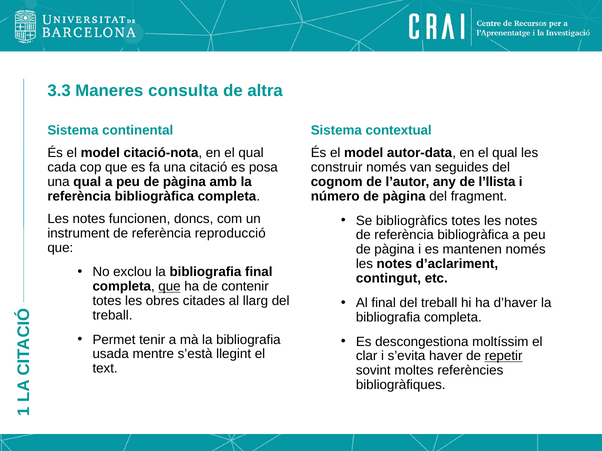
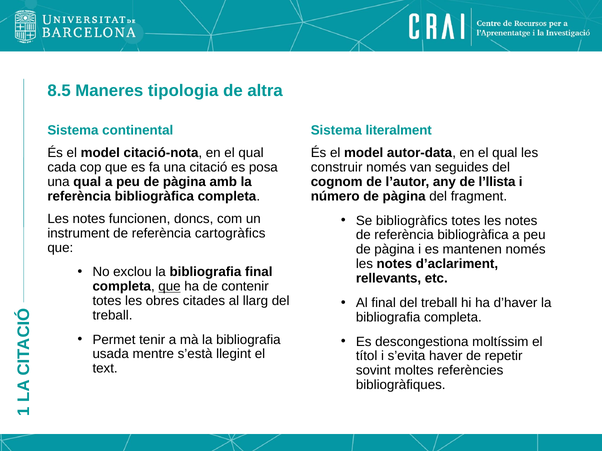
3.3: 3.3 -> 8.5 (59, 91)
consulta: consulta -> tipologia (183, 91)
contextual: contextual -> literalment (399, 130)
reproducció: reproducció -> cartogràfics (230, 234)
contingut: contingut -> rellevants (389, 279)
clar: clar -> títol (367, 356)
repetir underline: present -> none (504, 356)
